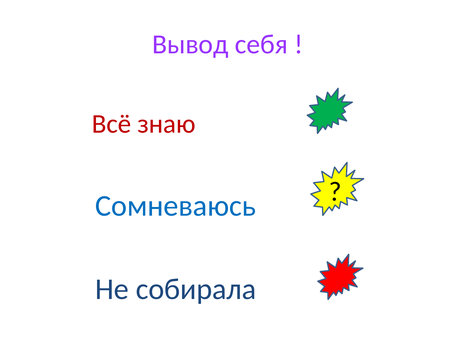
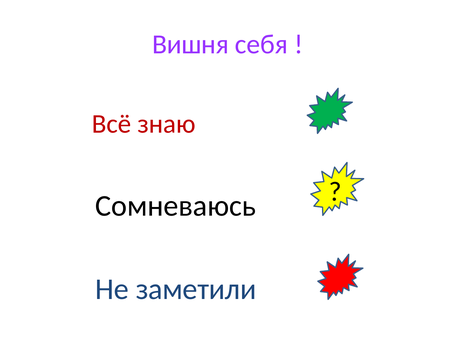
Вывод: Вывод -> Вишня (190, 44)
Сомневаюсь colour: blue -> black (176, 206)
собирала: собирала -> заметили (196, 289)
